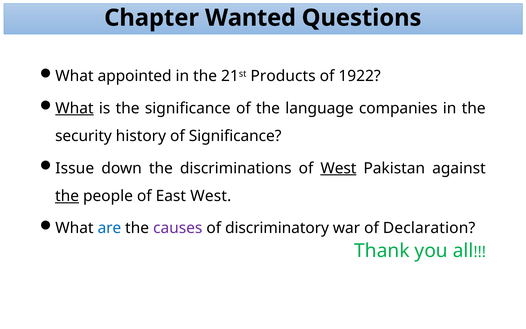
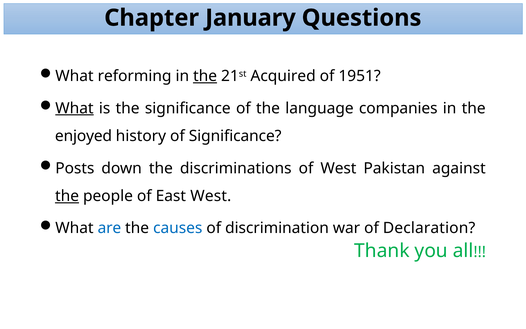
Wanted: Wanted -> January (250, 18)
appointed: appointed -> reforming (135, 76)
the underline: none -> present (205, 76)
Products: Products -> Acquired (283, 76)
1922: 1922 -> 1951 (360, 76)
security: security -> enjoyed (83, 136)
Issue: Issue -> Posts (75, 168)
West underline: present -> none (338, 168)
causes colour: purple -> blue (178, 228)
discriminatory: discriminatory -> discrimination (277, 228)
